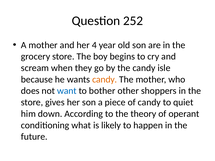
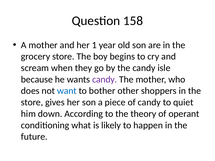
252: 252 -> 158 (133, 21)
4: 4 -> 1 (94, 45)
candy colour: orange -> purple (105, 80)
